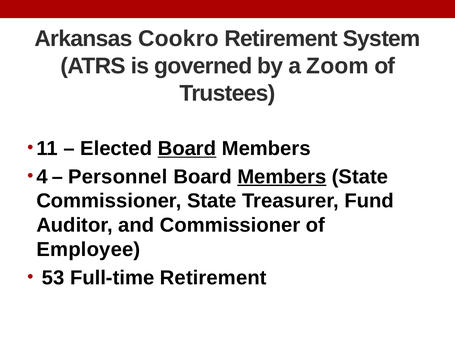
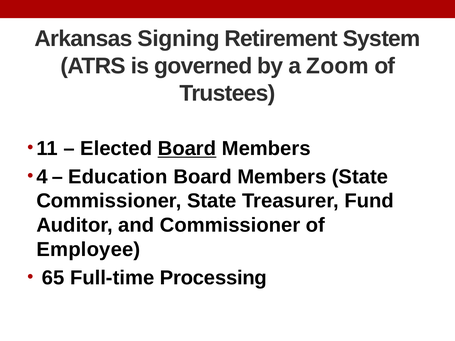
Cookro: Cookro -> Signing (179, 39)
Personnel: Personnel -> Education (118, 177)
Members underline: present -> none (282, 177)
53: 53 -> 65 (53, 278)
Full-time Retirement: Retirement -> Processing (213, 278)
